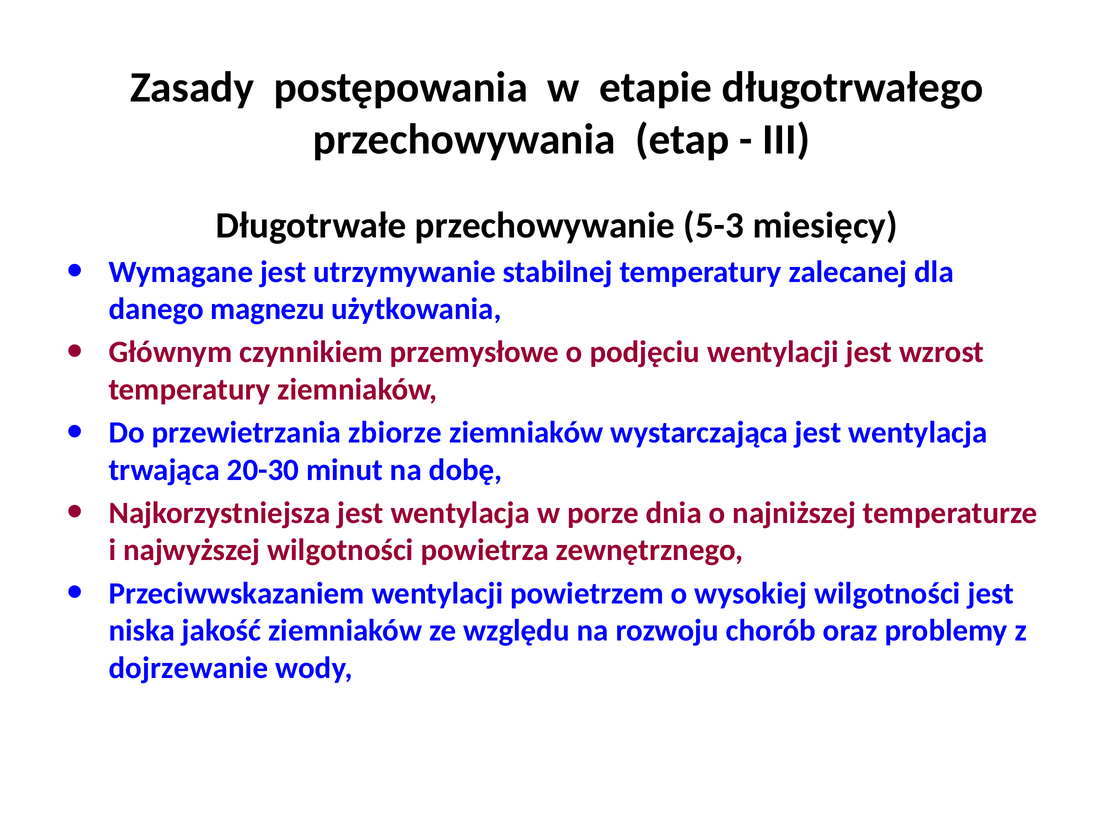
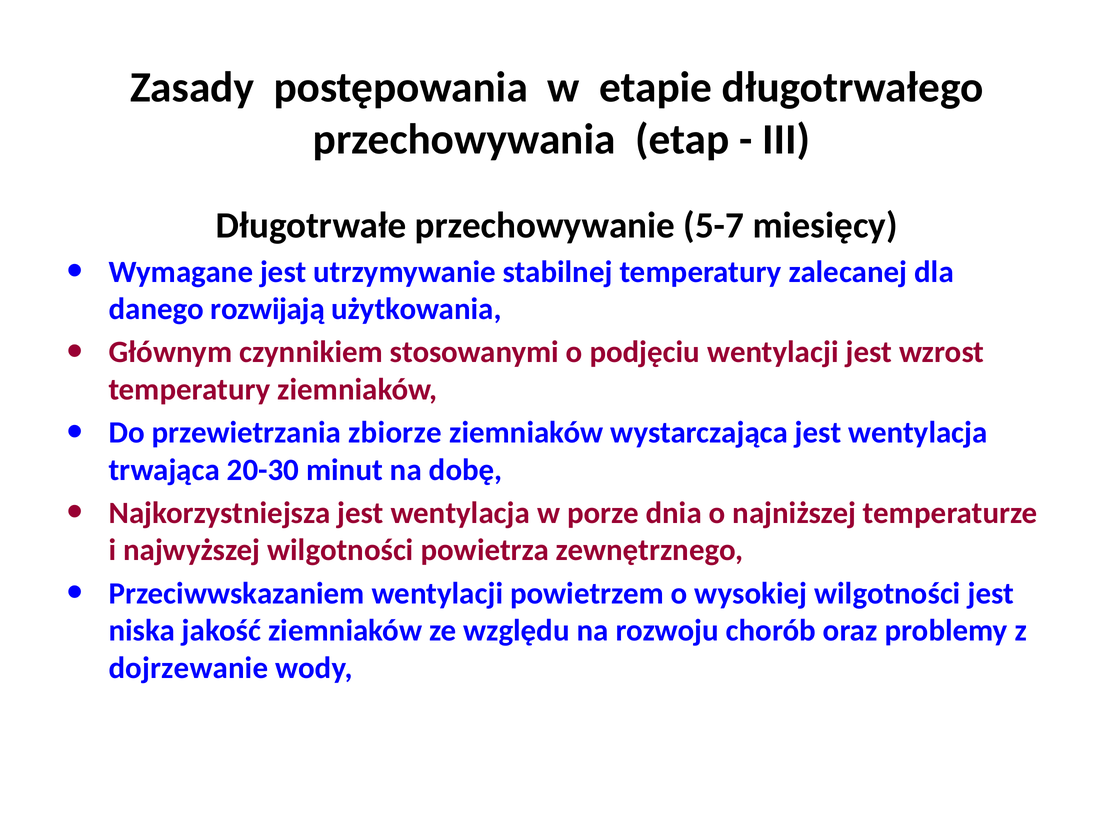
5-3: 5-3 -> 5-7 (714, 225)
magnezu: magnezu -> rozwijają (268, 309)
przemysłowe: przemysłowe -> stosowanymi (474, 352)
